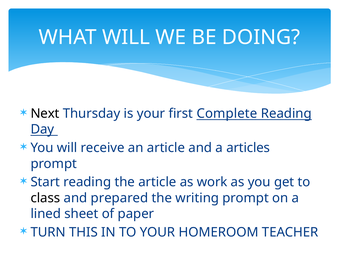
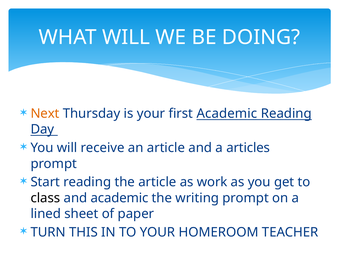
Next colour: black -> orange (45, 114)
first Complete: Complete -> Academic (227, 114)
and prepared: prepared -> academic (120, 198)
